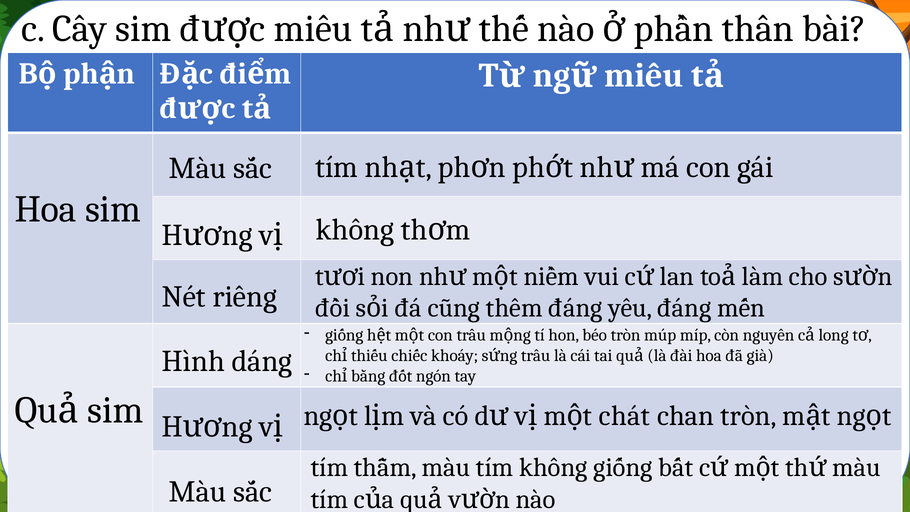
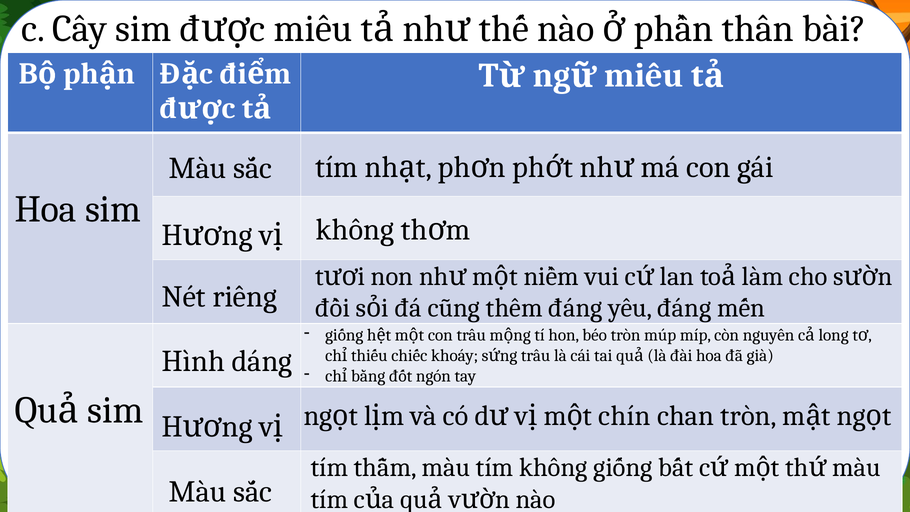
chát: chát -> chín (625, 416)
